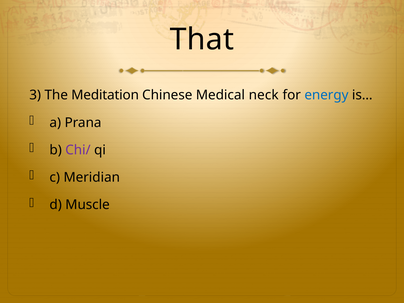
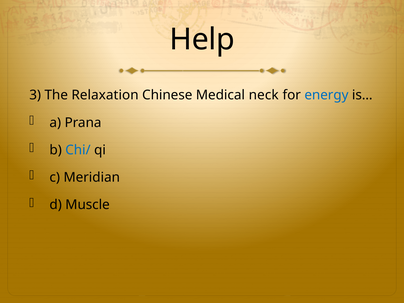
That: That -> Help (202, 39)
Meditation: Meditation -> Relaxation (105, 95)
Chi/ colour: purple -> blue (78, 150)
